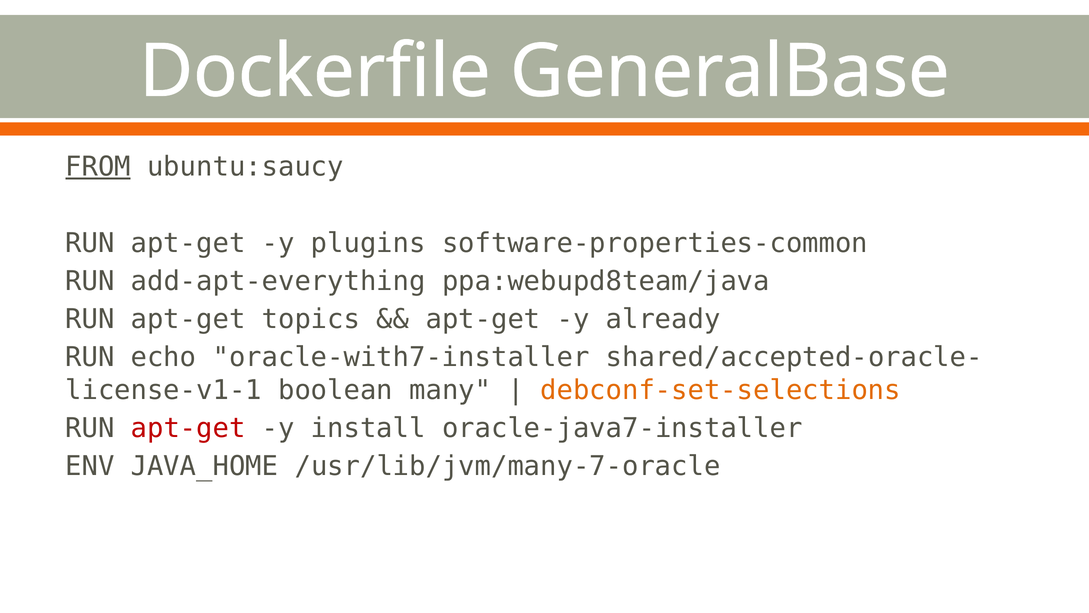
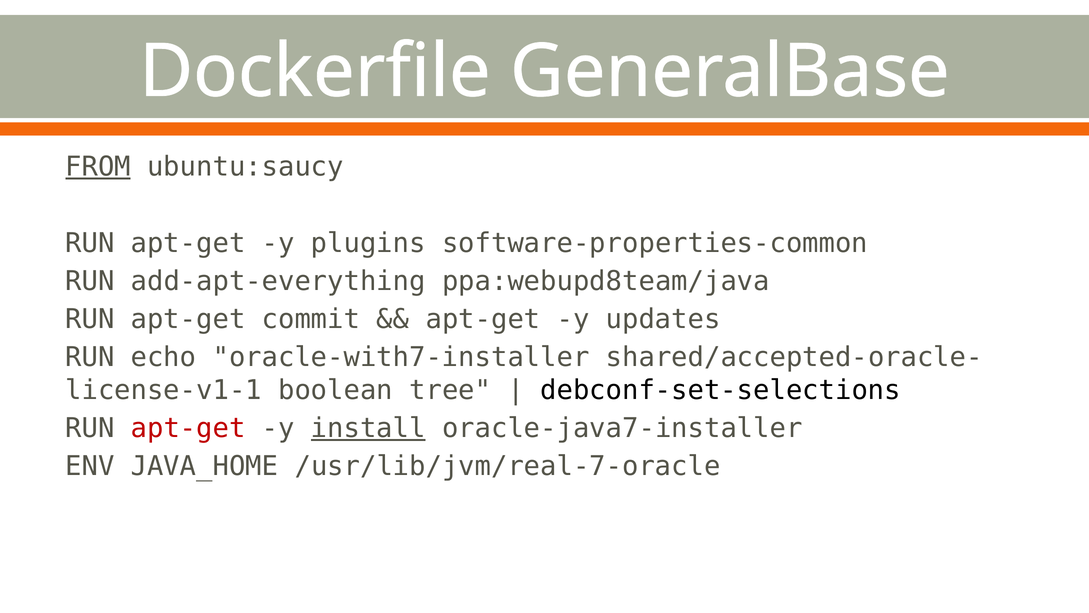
topics: topics -> commit (311, 319)
already: already -> updates (663, 319)
many: many -> tree (450, 390)
debconf-set-selections colour: orange -> black (720, 390)
install underline: none -> present (368, 428)
/usr/lib/jvm/many-7-oracle: /usr/lib/jvm/many-7-oracle -> /usr/lib/jvm/real-7-oracle (508, 466)
